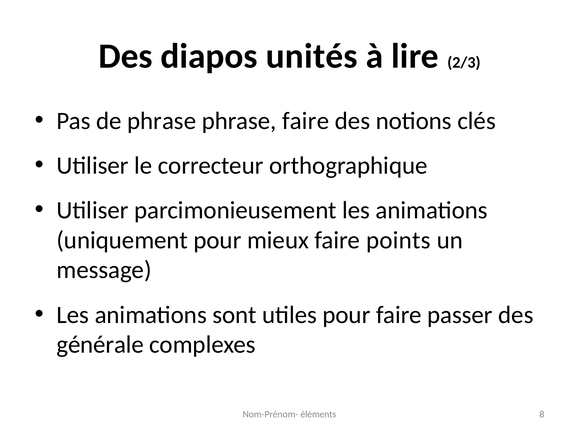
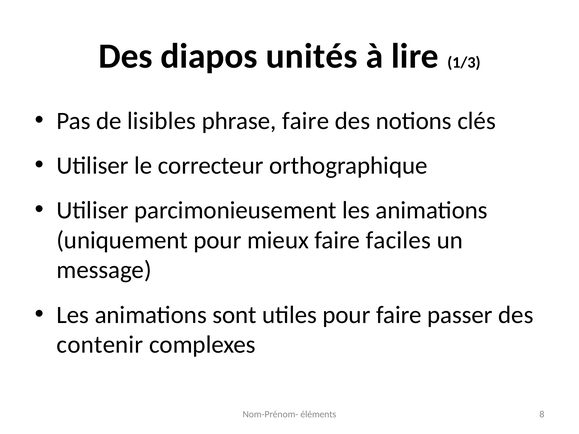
2/3: 2/3 -> 1/3 (464, 62)
de phrase: phrase -> lisibles (162, 121)
points: points -> faciles (398, 240)
générale: générale -> contenir (100, 345)
